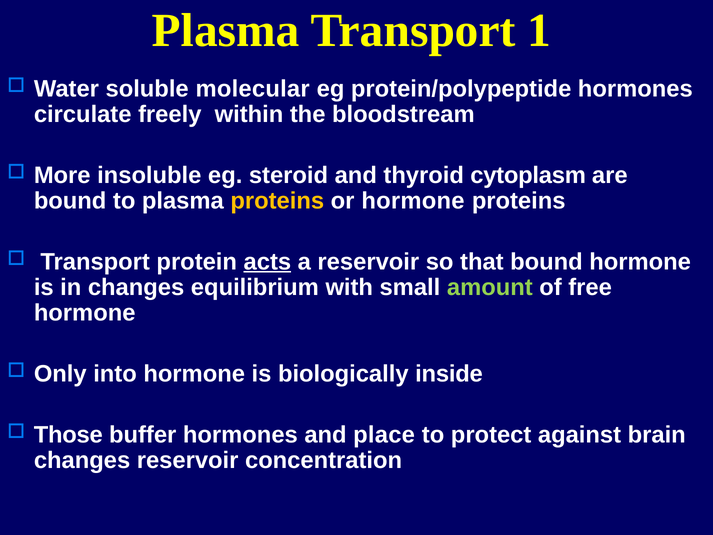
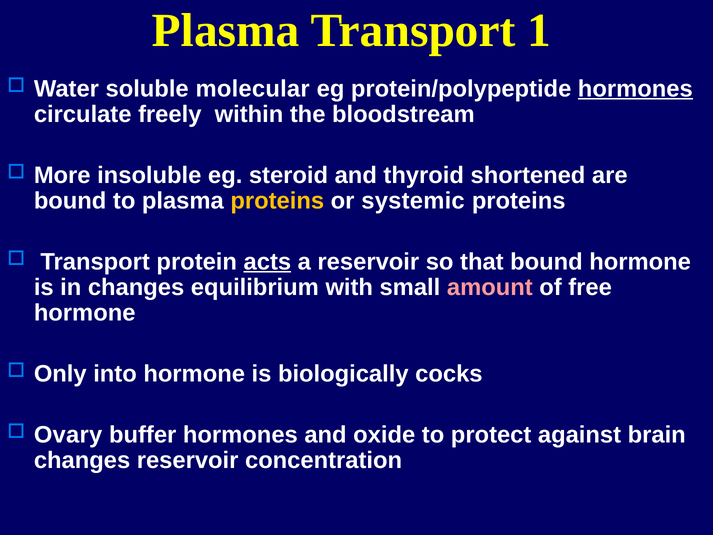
hormones underline: none -> present (635, 89)
cytoplasm: cytoplasm -> shortened (528, 175)
or hormone: hormone -> systemic (413, 201)
amount colour: light green -> pink (490, 287)
inside: inside -> cocks (449, 374)
Those: Those -> Ovary (68, 435)
place: place -> oxide (384, 435)
